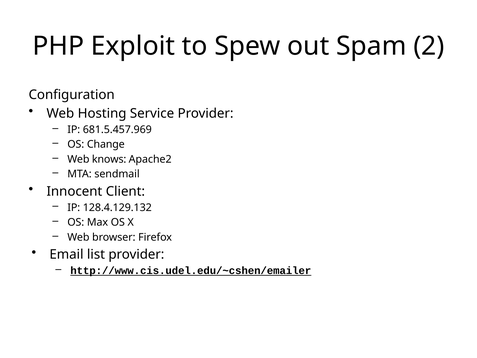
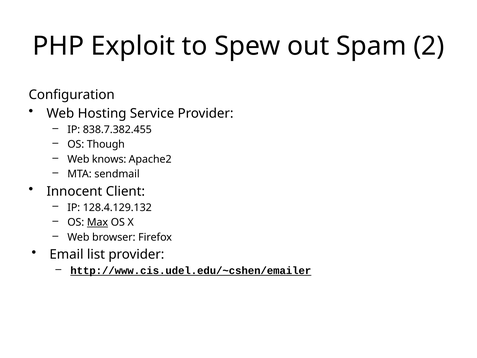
681.5.457.969: 681.5.457.969 -> 838.7.382.455 (117, 130)
Change: Change -> Though (106, 144)
Max underline: none -> present (98, 222)
